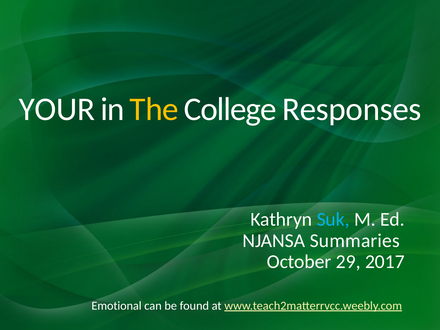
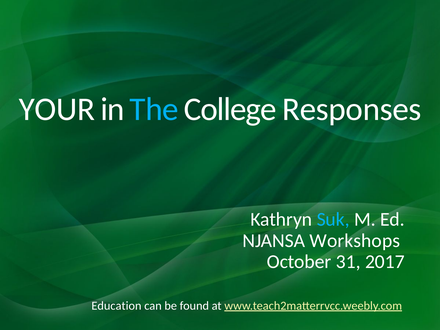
The colour: yellow -> light blue (154, 109)
Summaries: Summaries -> Workshops (355, 241)
29: 29 -> 31 (348, 262)
Emotional: Emotional -> Education (116, 306)
